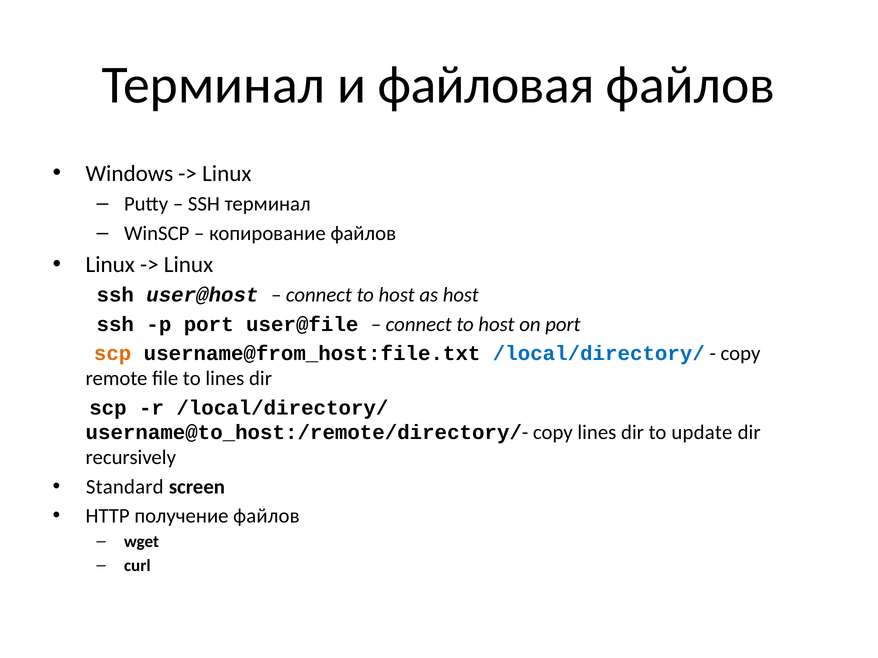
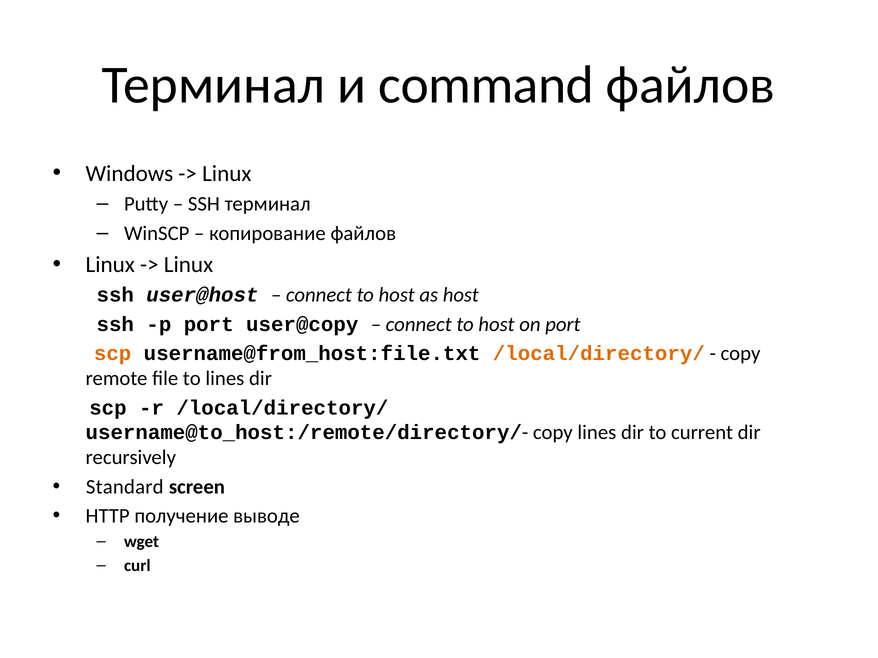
файловая: файловая -> command (486, 85)
user@file: user@file -> user@copy (302, 325)
/local/directory/ colour: blue -> orange (599, 354)
update: update -> current (702, 433)
получение файлов: файлов -> выводе (267, 516)
